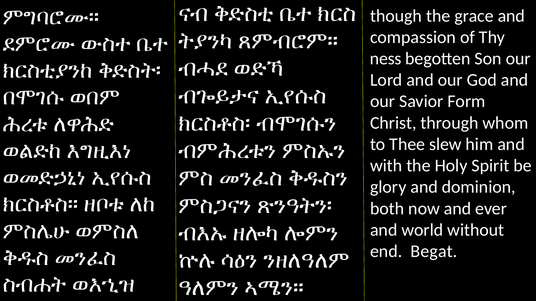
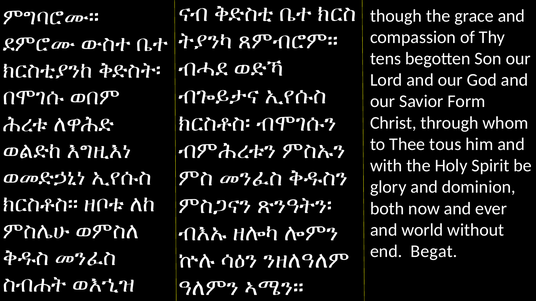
ness: ness -> tens (386, 59)
slew: slew -> tous (445, 144)
